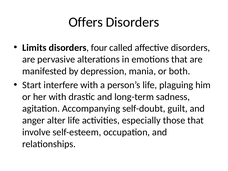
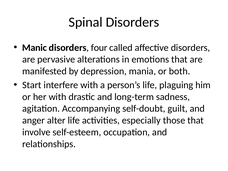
Offers: Offers -> Spinal (86, 22)
Limits: Limits -> Manic (34, 48)
